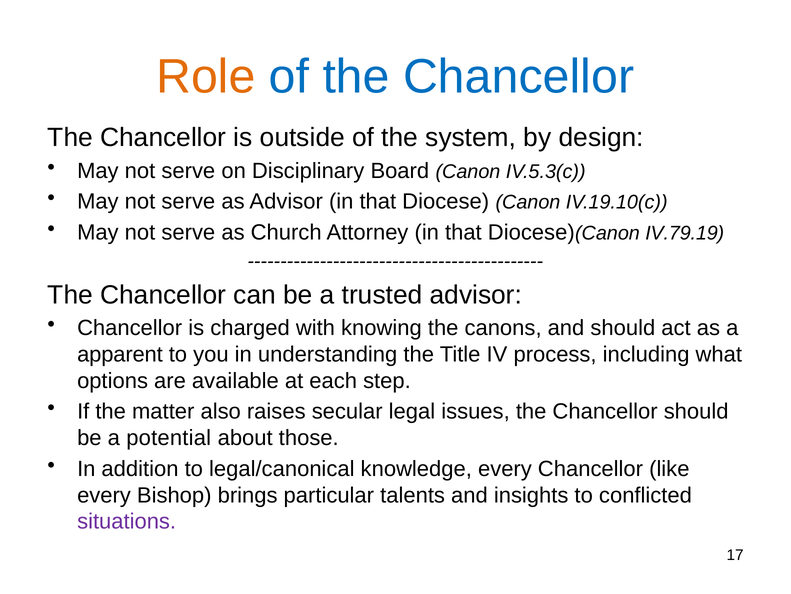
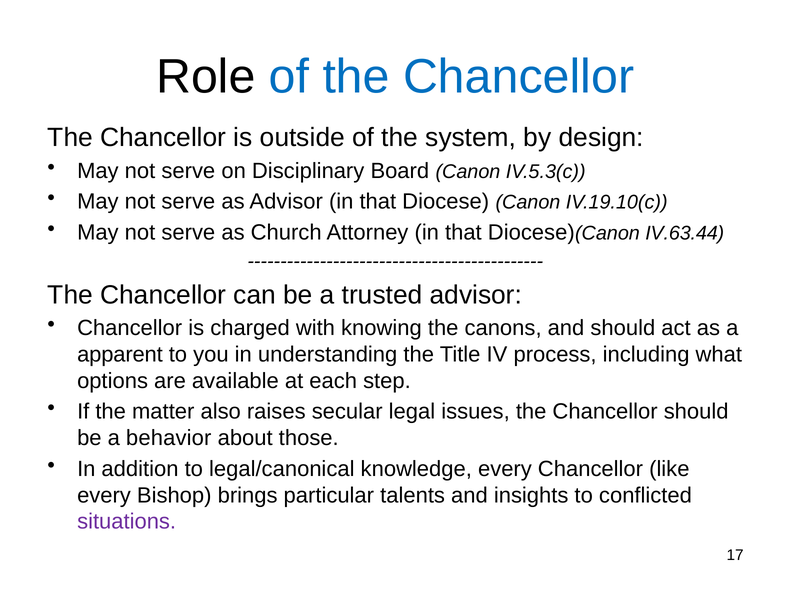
Role colour: orange -> black (206, 77)
IV.79.19: IV.79.19 -> IV.63.44 (685, 233)
potential: potential -> behavior (169, 437)
